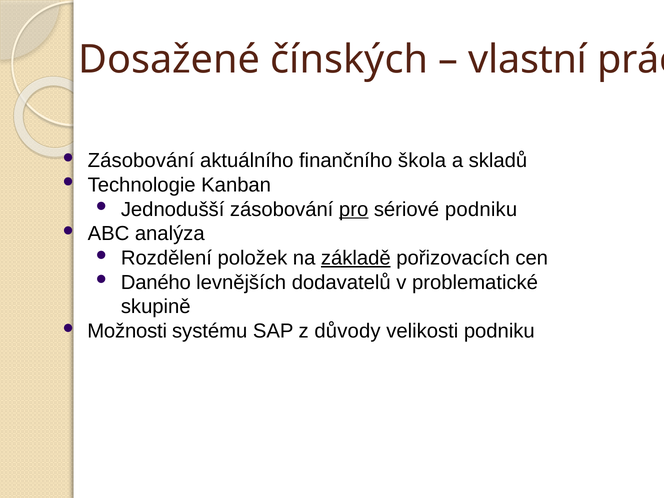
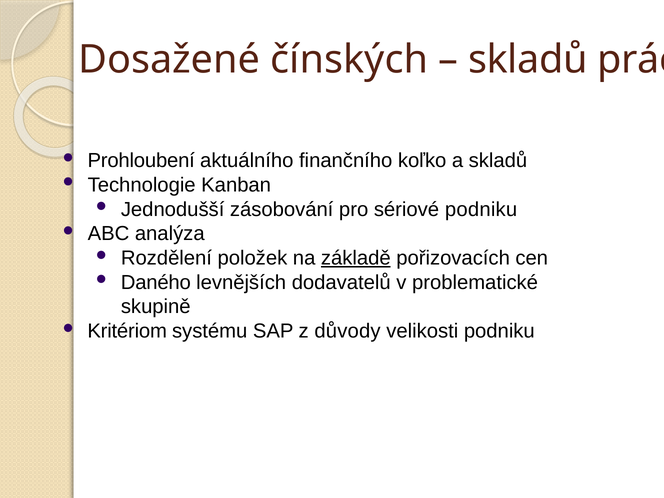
vlastní: vlastní -> skladů (528, 60)
Zásobování: Zásobování -> Prohloubení (141, 161)
škola: škola -> koľko (422, 161)
pro underline: present -> none (354, 209)
Možnosti: Možnosti -> Kritériom (127, 331)
